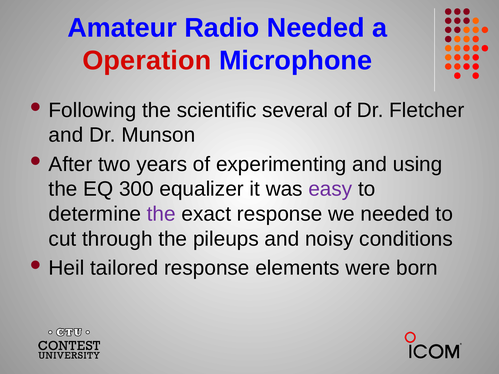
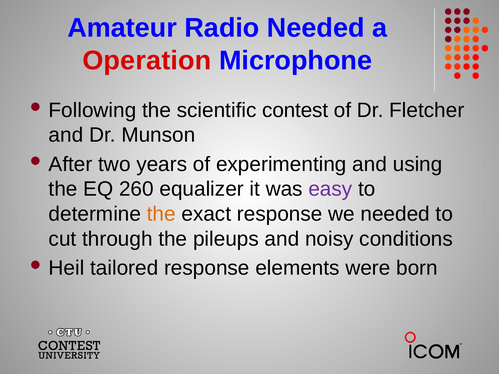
several: several -> contest (295, 110)
300: 300 -> 260 (136, 189)
the colour: purple -> orange (161, 214)
